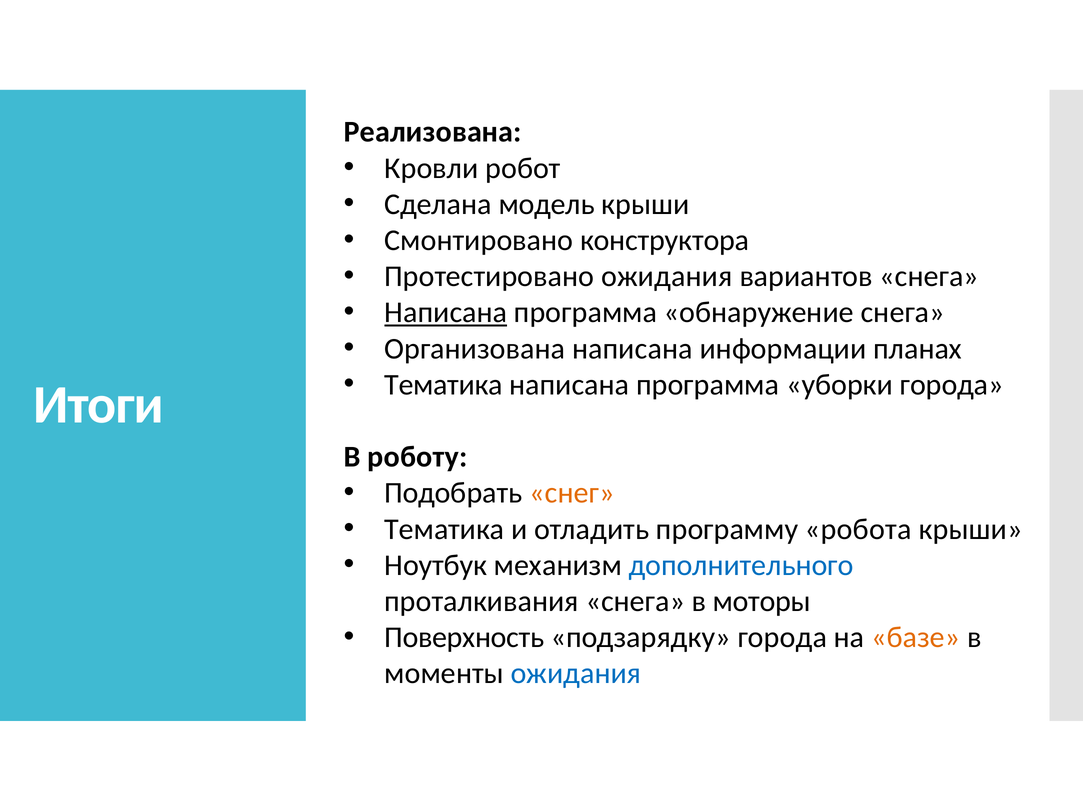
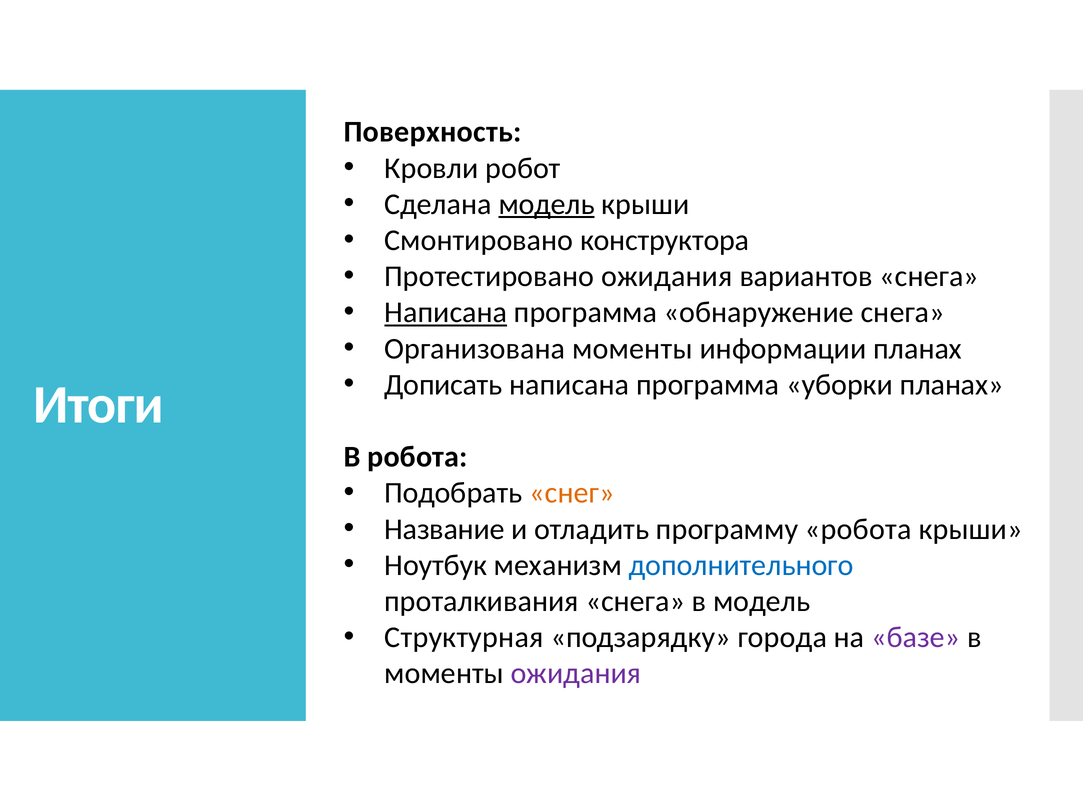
Реализована: Реализована -> Поверхность (433, 132)
модель underline: none -> present (547, 204)
Организована написана: написана -> моменты (632, 349)
Тематика: Тематика -> Дописать (443, 385)
уборки города: города -> планах (952, 385)
В роботу: роботу -> робота (417, 457)
Тематика: Тематика -> Название (444, 529)
в моторы: моторы -> модель (762, 601)
Поверхность: Поверхность -> Структурная (464, 638)
базе colour: orange -> purple (916, 638)
ожидания colour: blue -> purple (576, 674)
